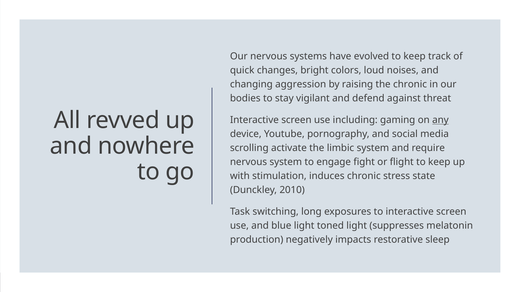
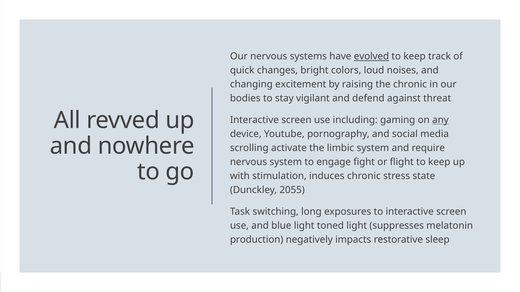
evolved underline: none -> present (371, 56)
aggression: aggression -> excitement (301, 85)
2010: 2010 -> 2055 (292, 190)
